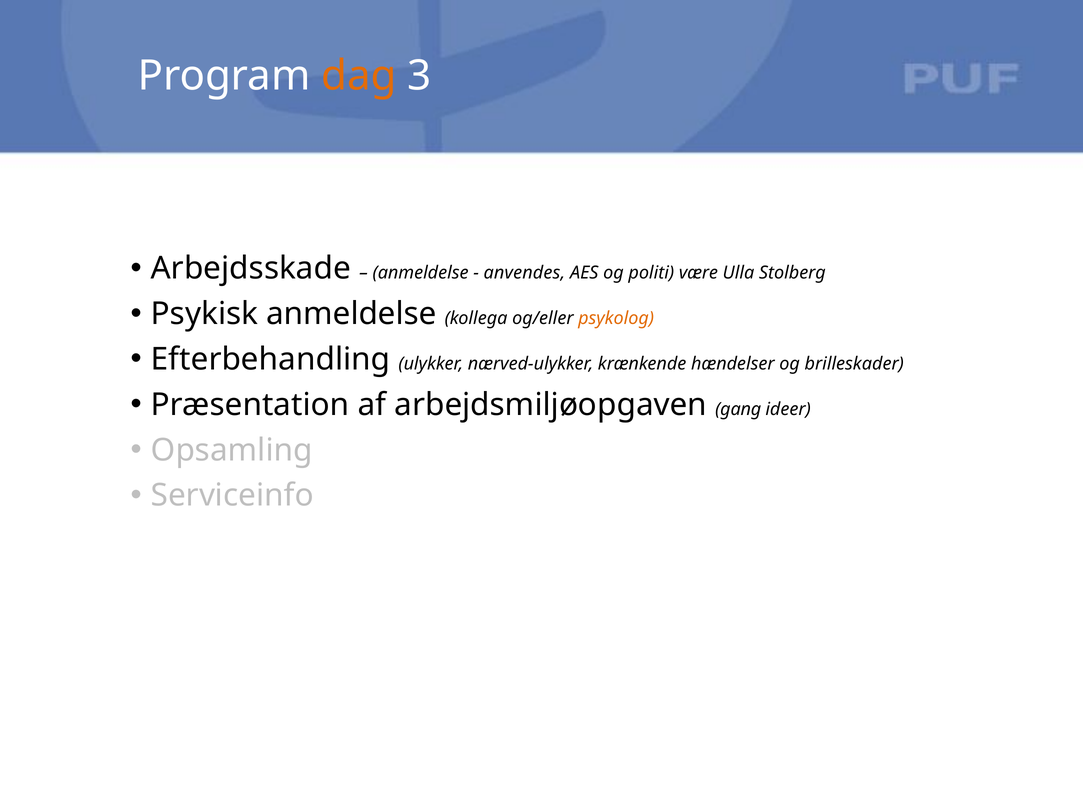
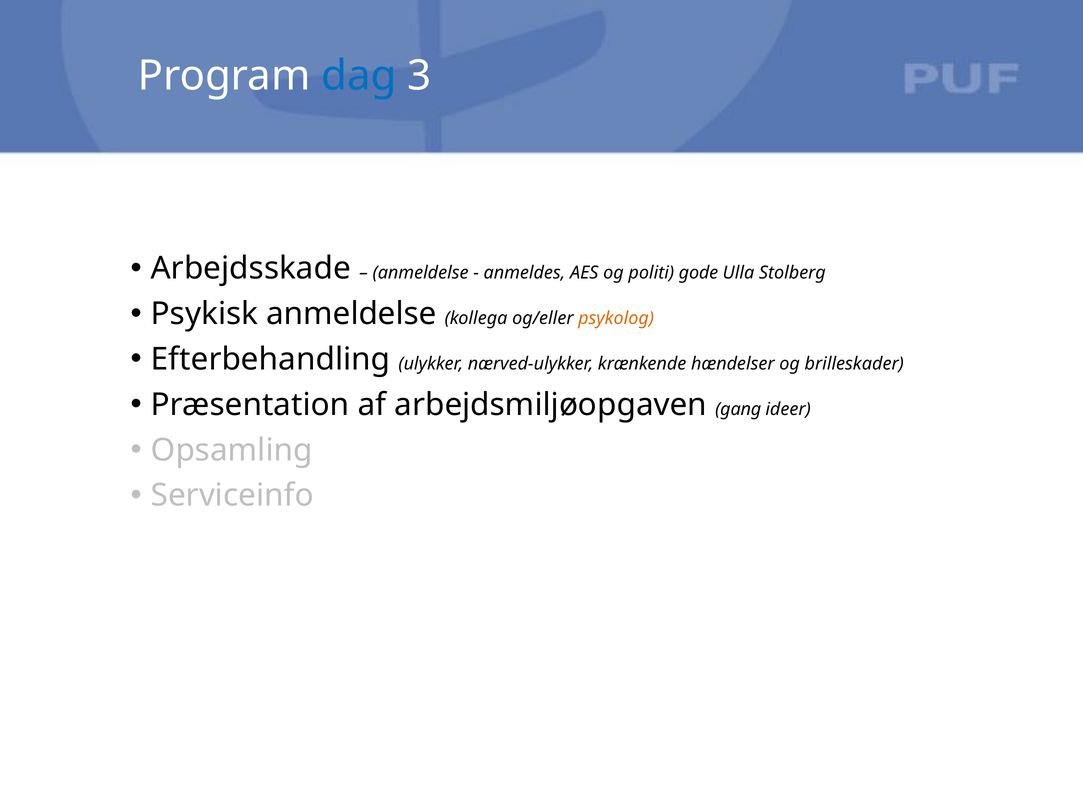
dag colour: orange -> blue (359, 76)
anvendes: anvendes -> anmeldes (524, 273)
være: være -> gode (698, 273)
